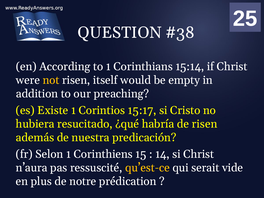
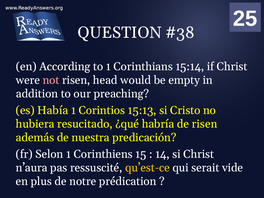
not colour: yellow -> pink (51, 80)
itself: itself -> head (105, 80)
Existe: Existe -> Había (53, 110)
15:17: 15:17 -> 15:13 (142, 110)
